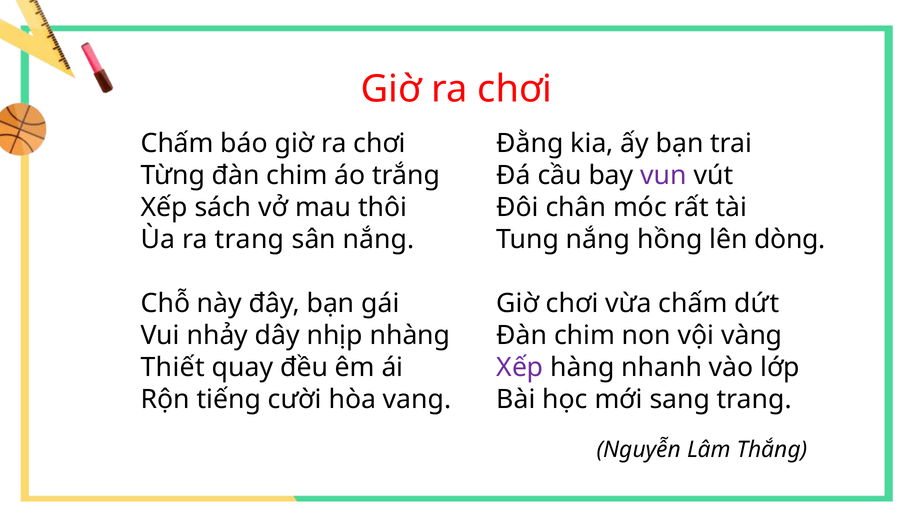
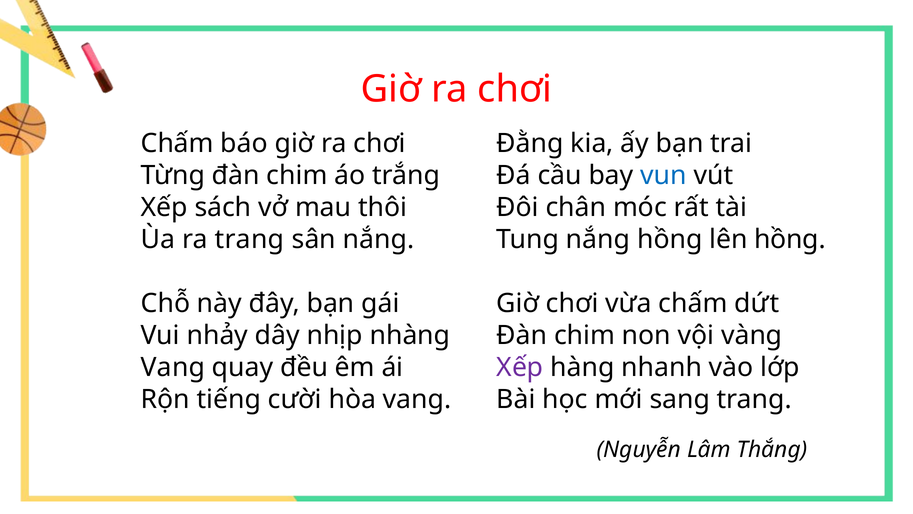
vun colour: purple -> blue (664, 175)
lên dòng: dòng -> hồng (790, 239)
Thiết: Thiết -> Vang (173, 367)
